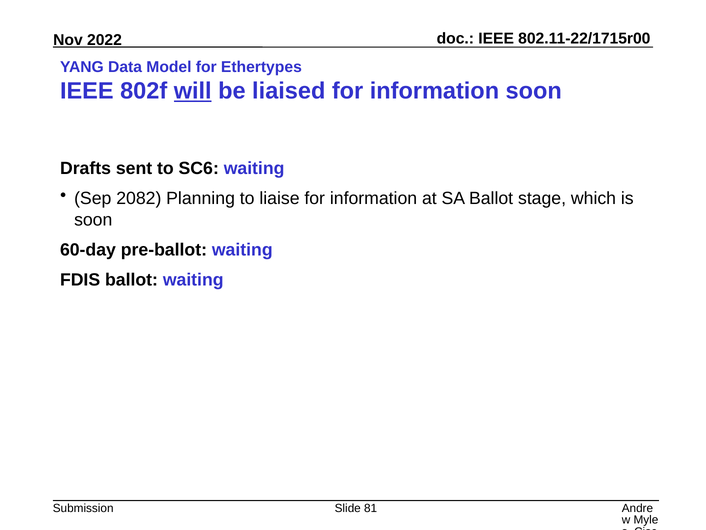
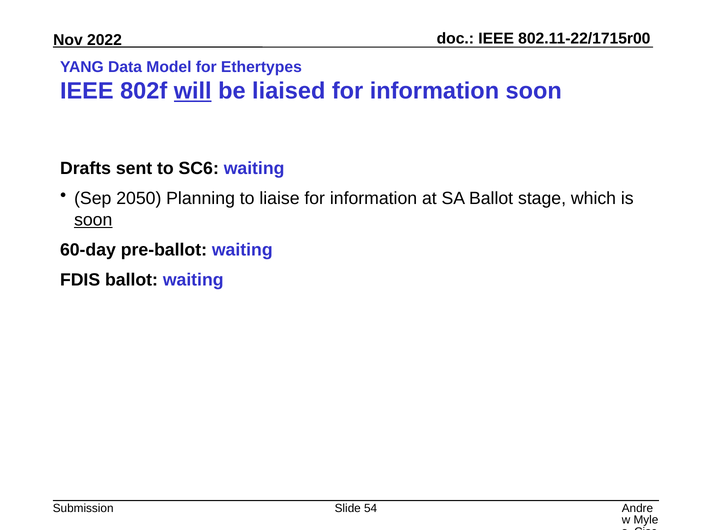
2082: 2082 -> 2050 (139, 198)
soon underline: none -> present (93, 220)
81: 81 -> 54 (371, 508)
